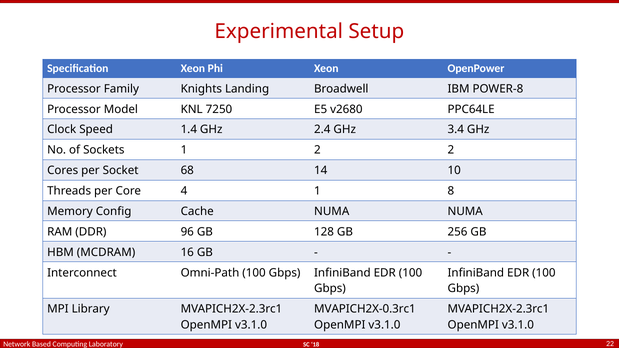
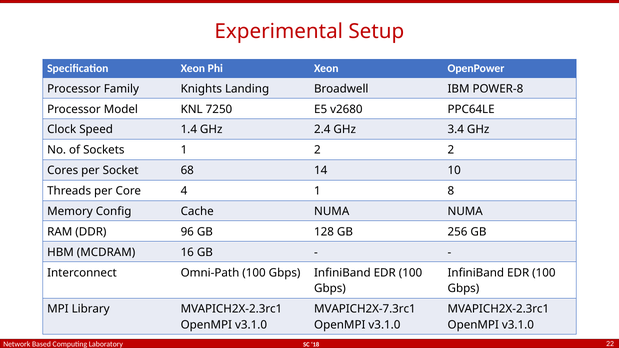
MVAPICH2X-0.3rc1: MVAPICH2X-0.3rc1 -> MVAPICH2X-7.3rc1 (365, 309)
